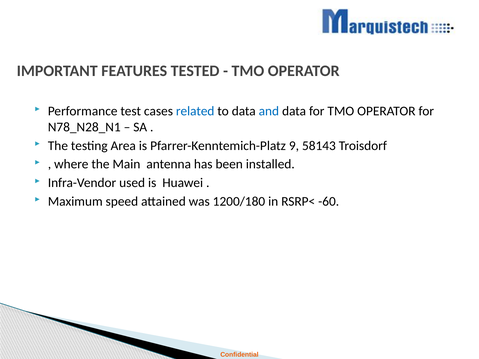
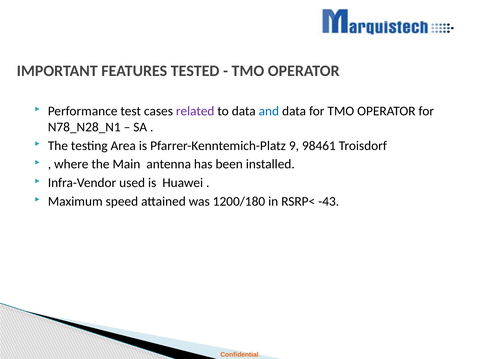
related colour: blue -> purple (195, 111)
58143: 58143 -> 98461 (319, 146)
-60: -60 -> -43 (329, 202)
